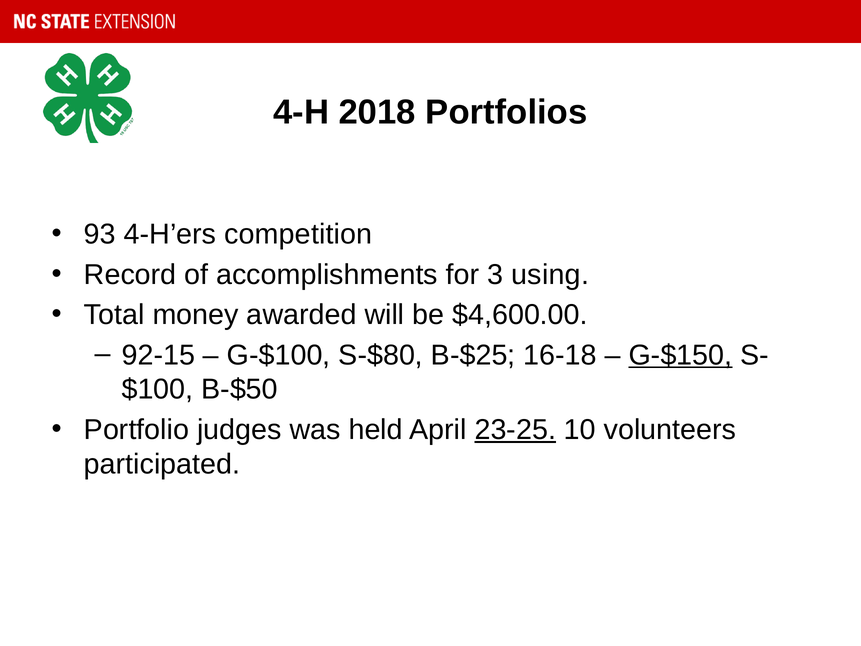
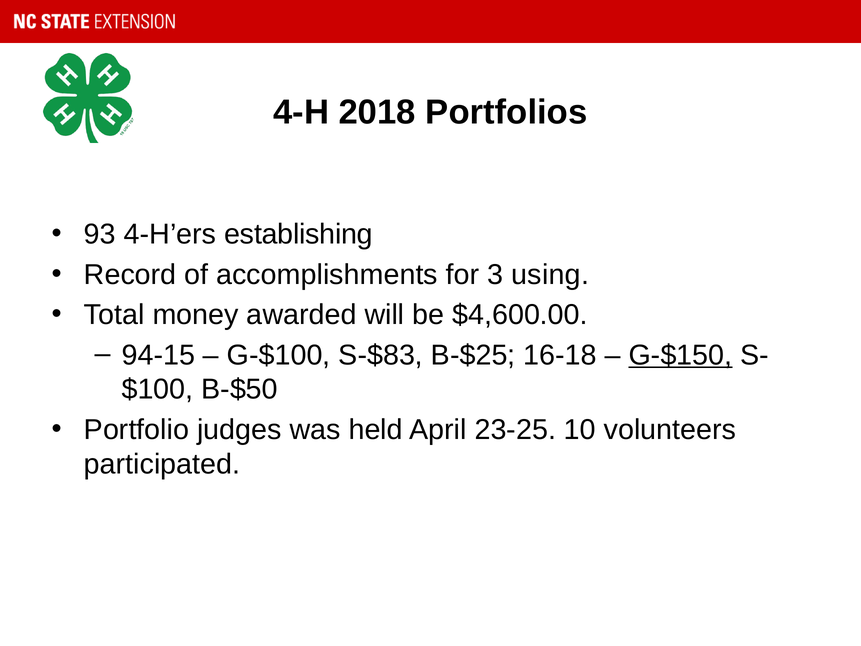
competition: competition -> establishing (299, 234)
92-15: 92-15 -> 94-15 (158, 355)
S-$80: S-$80 -> S-$83 (381, 355)
23-25 underline: present -> none (515, 430)
